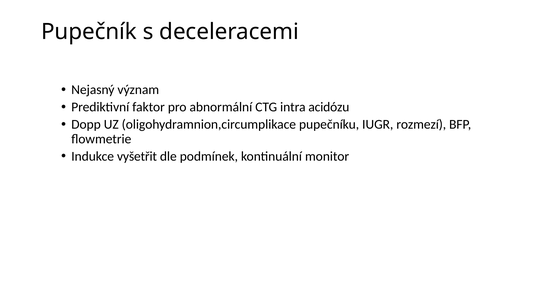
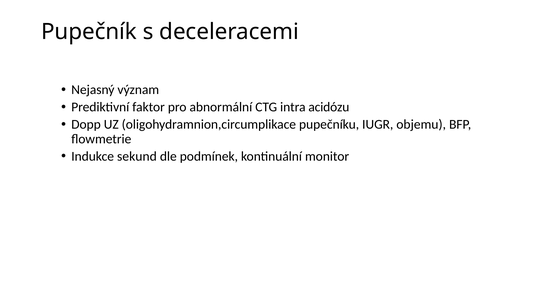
rozmezí: rozmezí -> objemu (421, 124)
vyšetřit: vyšetřit -> sekund (137, 156)
